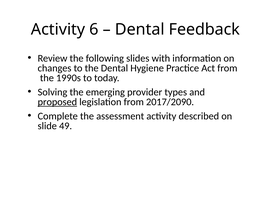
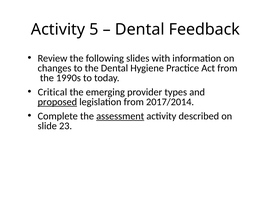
6: 6 -> 5 (94, 29)
Solving: Solving -> Critical (52, 92)
2017/2090: 2017/2090 -> 2017/2014 (170, 102)
assessment underline: none -> present (120, 116)
49: 49 -> 23 (66, 126)
